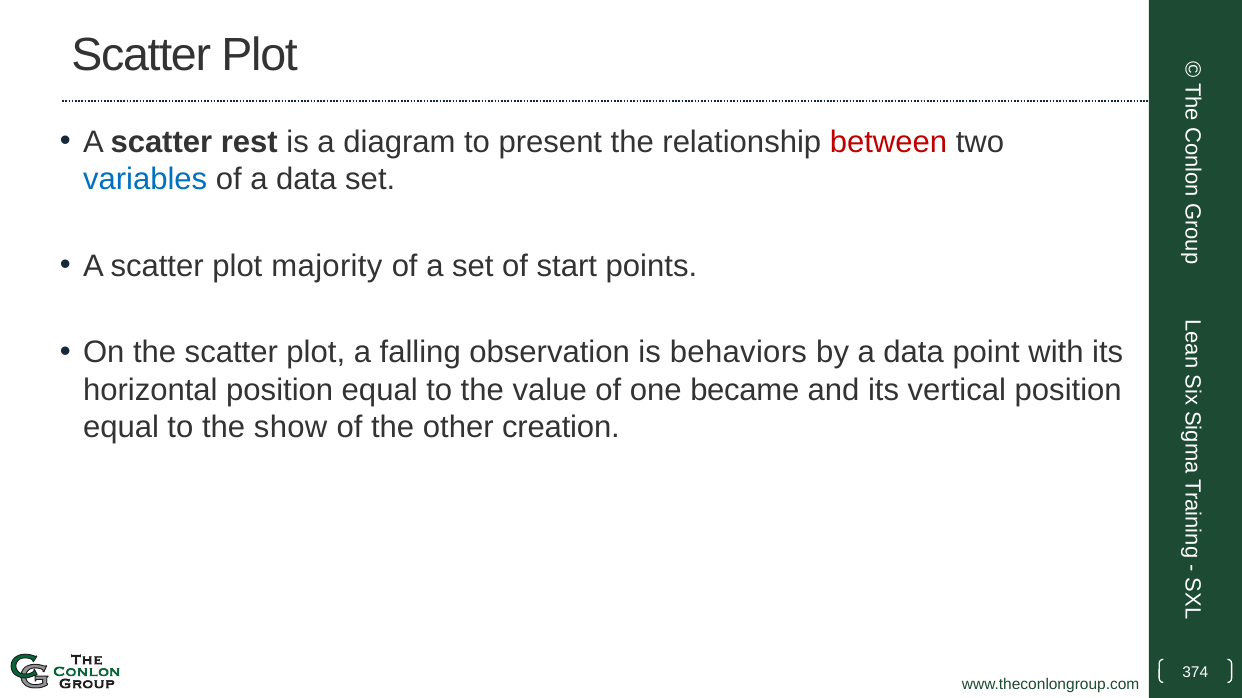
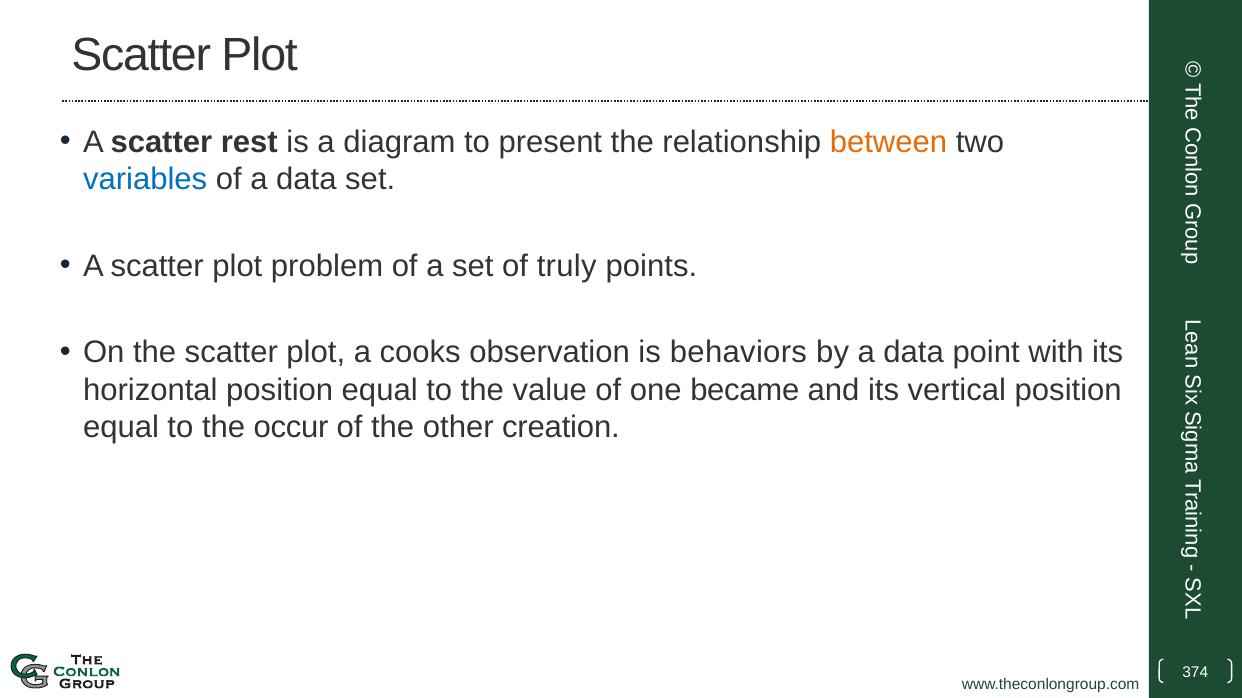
between colour: red -> orange (888, 142)
majority: majority -> problem (327, 266)
start: start -> truly (567, 266)
falling: falling -> cooks (420, 353)
show: show -> occur (291, 428)
